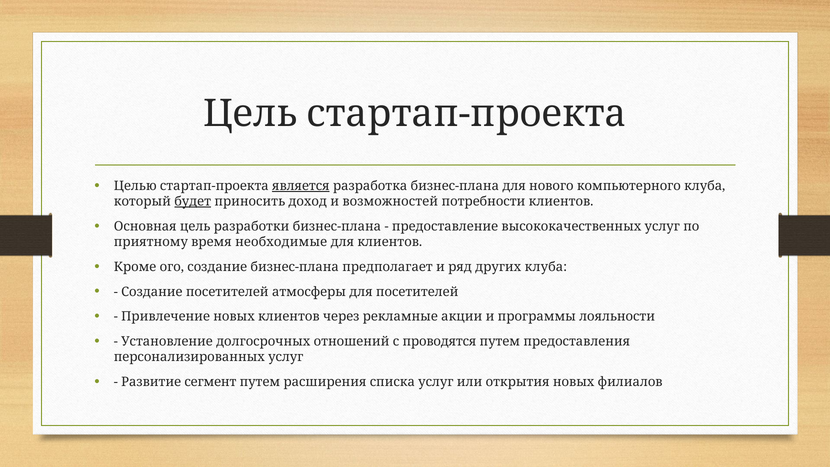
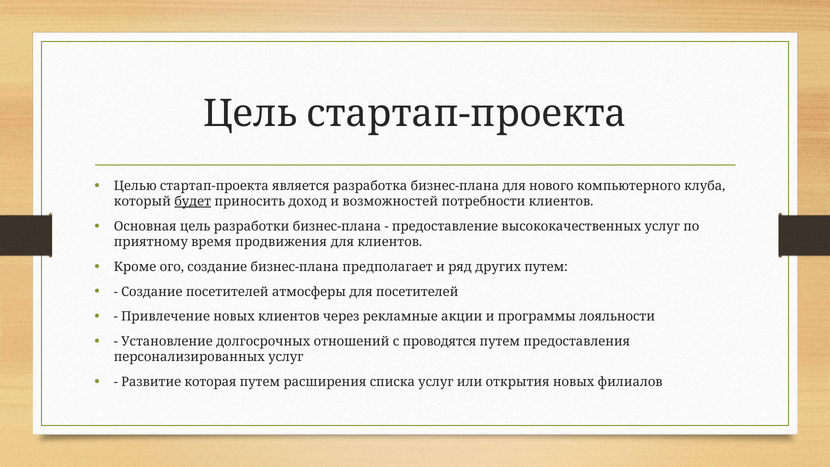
является underline: present -> none (301, 186)
необходимые: необходимые -> продвижения (281, 242)
других клуба: клуба -> путем (546, 267)
сегмент: сегмент -> которая (210, 382)
